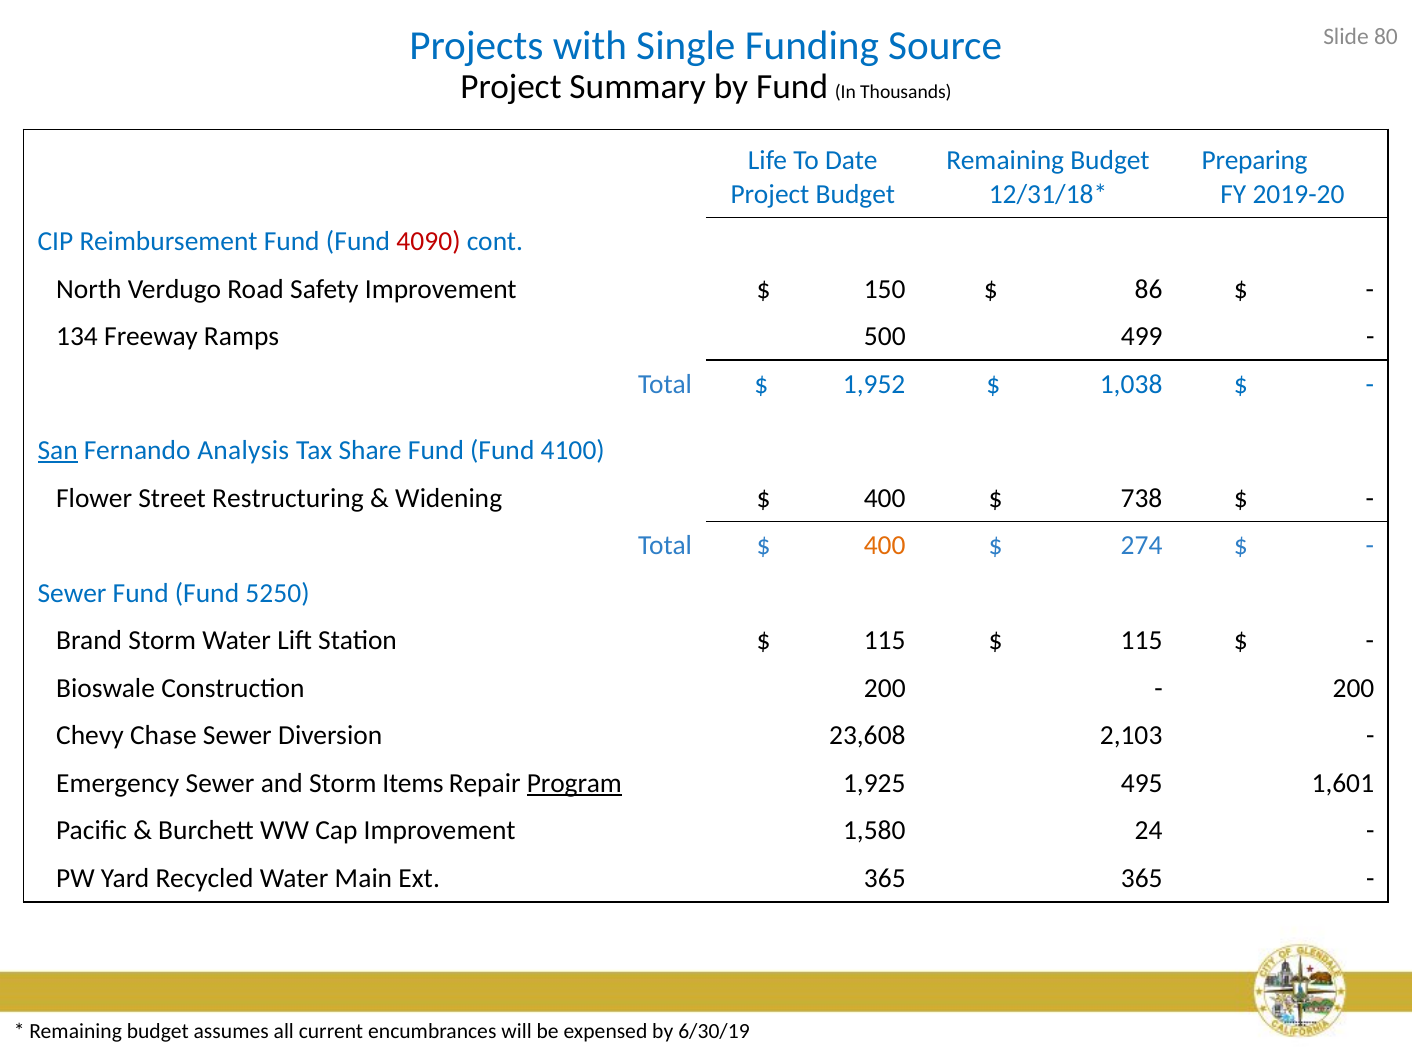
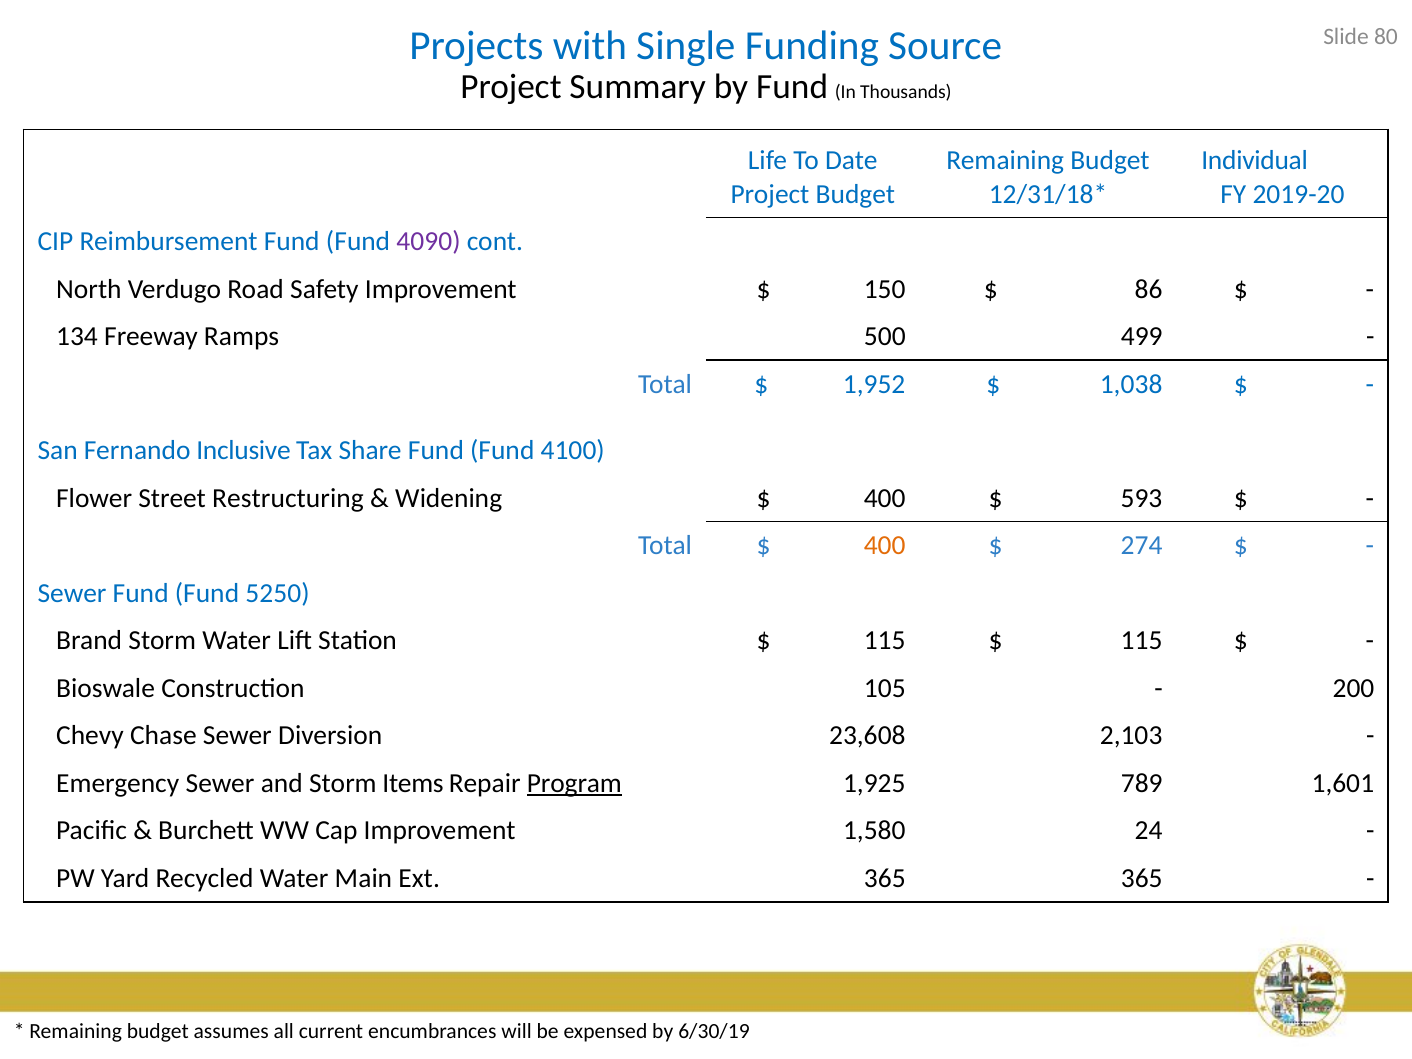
Preparing: Preparing -> Individual (1255, 161)
4090 colour: red -> purple (428, 242)
San underline: present -> none (58, 451)
Analysis: Analysis -> Inclusive (244, 451)
738: 738 -> 593 (1141, 498)
Construction 200: 200 -> 105 (885, 688)
495: 495 -> 789 (1142, 783)
